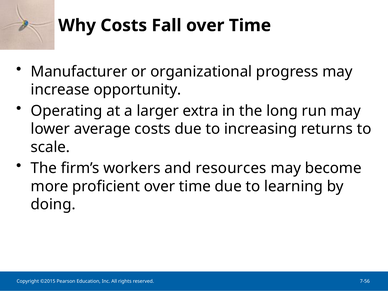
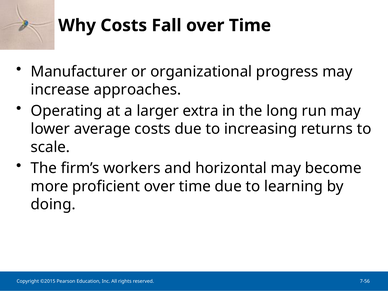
opportunity: opportunity -> approaches (137, 90)
resources: resources -> horizontal (231, 168)
